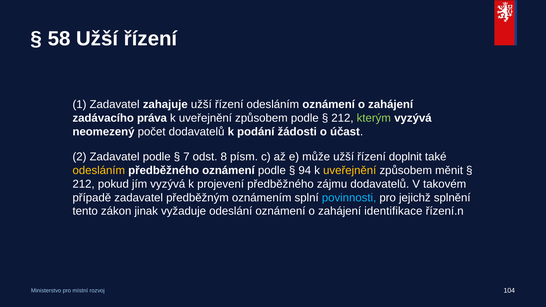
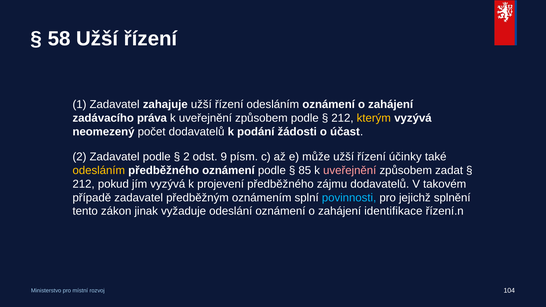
kterým colour: light green -> yellow (374, 118)
7: 7 -> 2 (186, 157)
8: 8 -> 9 (224, 157)
doplnit: doplnit -> účinky (405, 157)
94: 94 -> 85 (305, 170)
uveřejnění colour: yellow -> pink (350, 170)
měnit: měnit -> zadat (449, 170)
